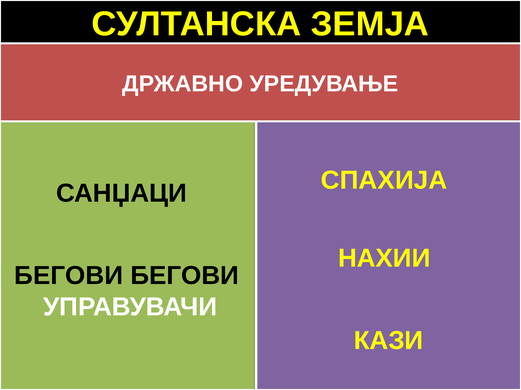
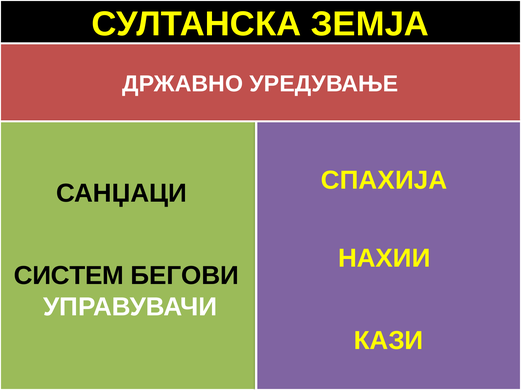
БЕГОВИ: БЕГОВИ -> СИСТЕМ (69, 276)
